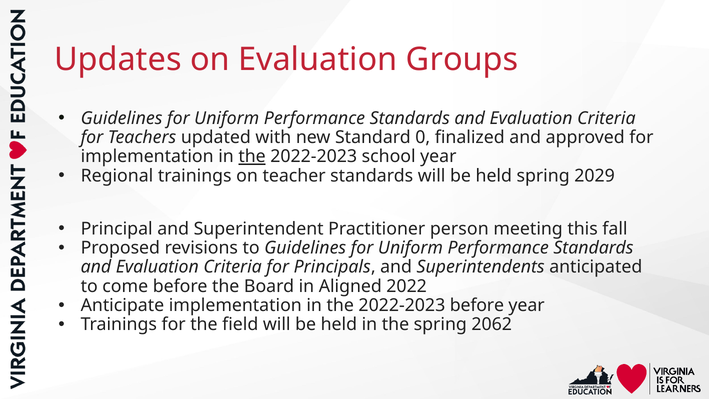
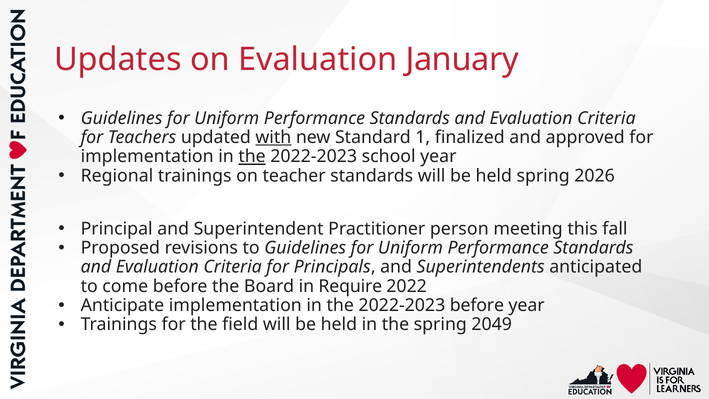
Groups: Groups -> January (462, 60)
with underline: none -> present (273, 137)
0: 0 -> 1 (423, 137)
2029: 2029 -> 2026 (595, 176)
Aligned: Aligned -> Require (350, 286)
2062: 2062 -> 2049 (492, 324)
